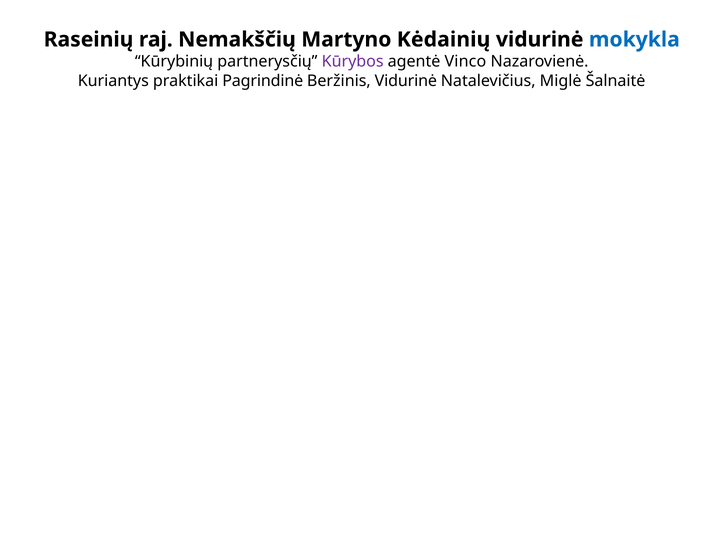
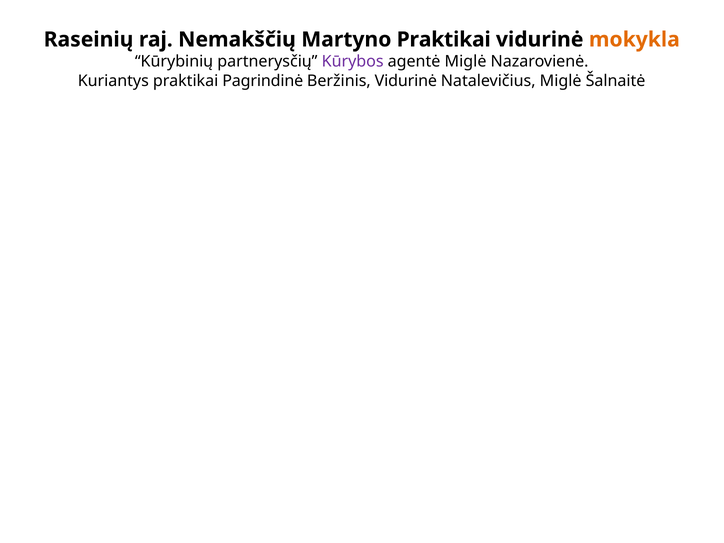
Martyno Kėdainių: Kėdainių -> Praktikai (444, 40)
mokykla colour: blue -> orange (634, 40)
agentė Vinco: Vinco -> Miglė (465, 61)
